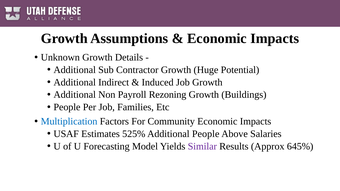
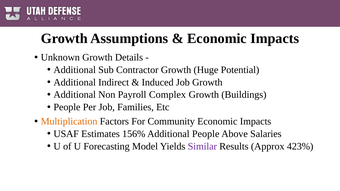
Rezoning: Rezoning -> Complex (167, 95)
Multiplication colour: blue -> orange (69, 122)
525%: 525% -> 156% (134, 134)
645%: 645% -> 423% (300, 146)
